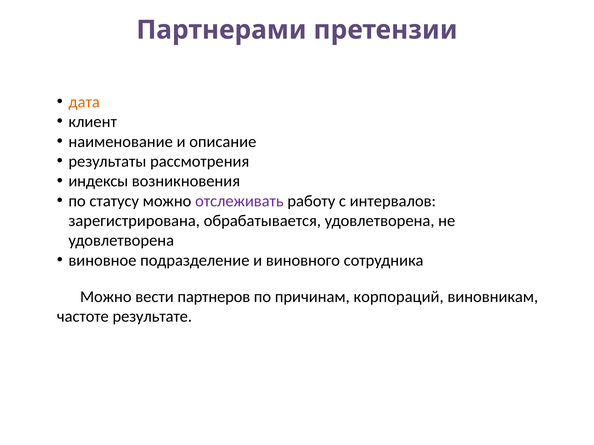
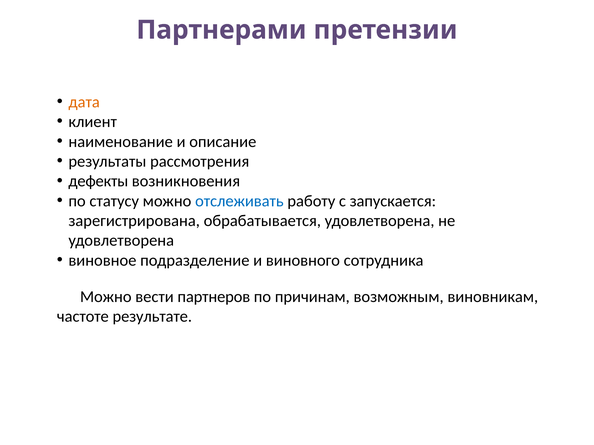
индексы: индексы -> дефекты (98, 181)
отслеживать colour: purple -> blue (239, 201)
интервалов: интервалов -> запускается (393, 201)
корпораций: корпораций -> возможным (399, 297)
